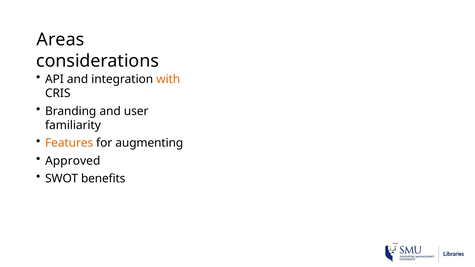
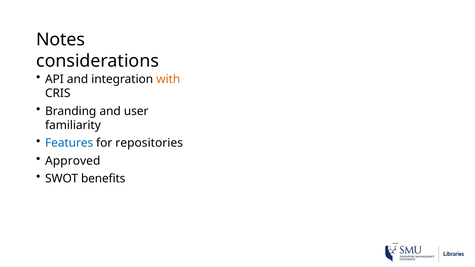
Areas: Areas -> Notes (61, 40)
Features colour: orange -> blue (69, 143)
augmenting: augmenting -> repositories (149, 143)
